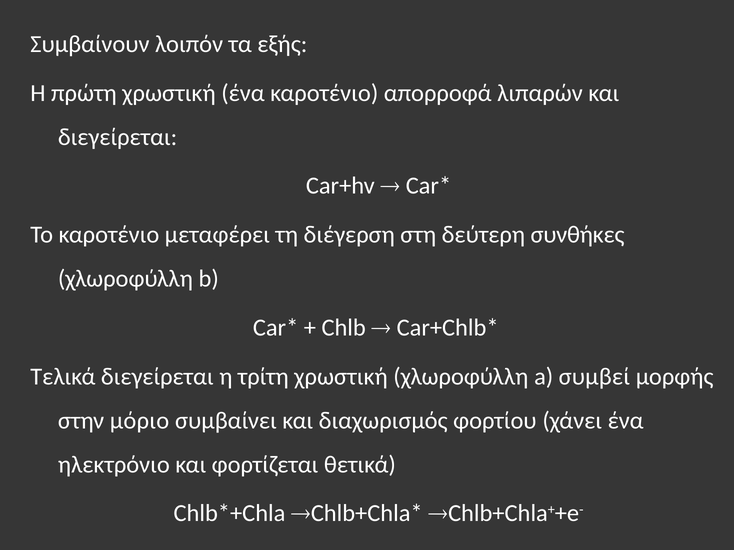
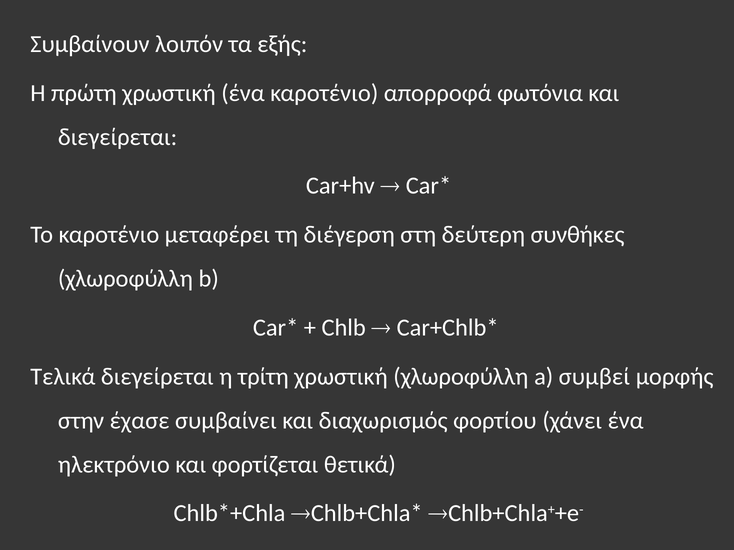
λιπαρών: λιπαρών -> φωτόνια (540, 93)
μόριο: μόριο -> έχασε (140, 421)
